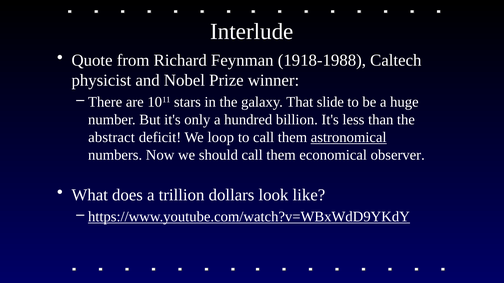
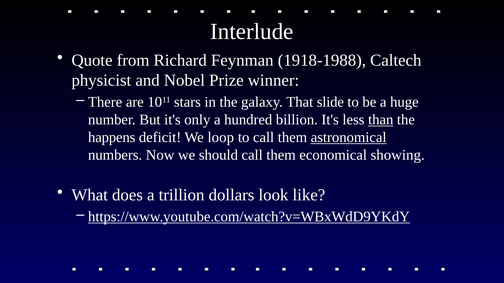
than underline: none -> present (381, 120)
abstract: abstract -> happens (112, 138)
observer: observer -> showing (398, 155)
